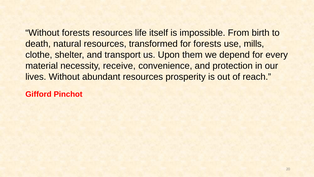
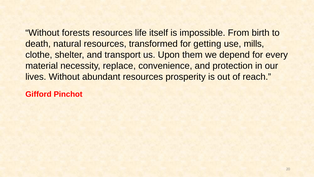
for forests: forests -> getting (207, 44)
receive: receive -> replace (119, 66)
